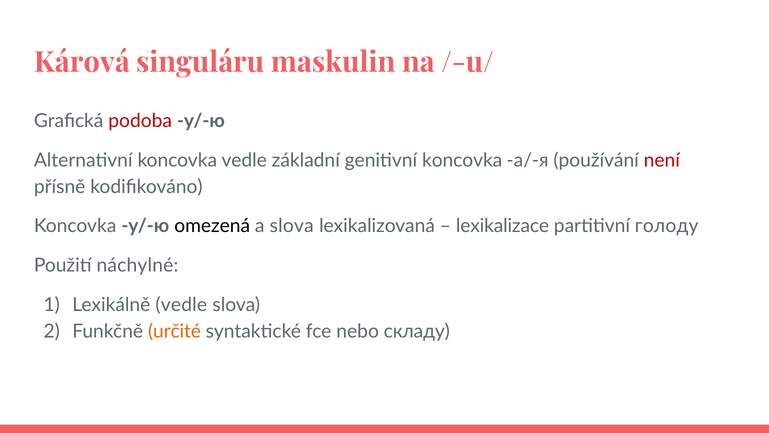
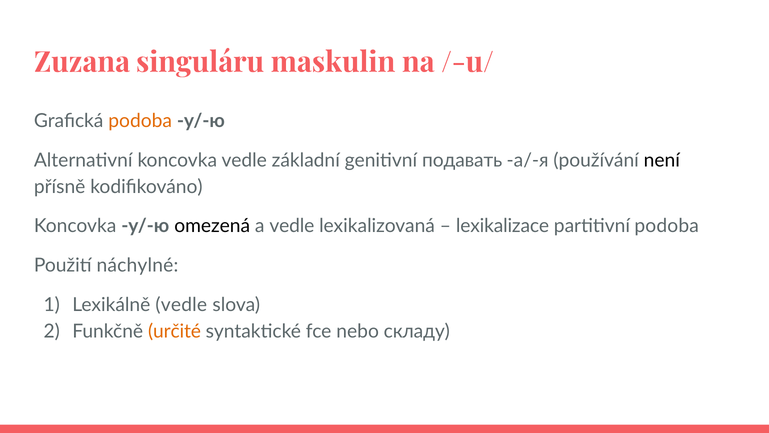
Kárová: Kárová -> Zuzana (82, 62)
podoba colour: red -> orange (140, 121)
genitivní koncovka: koncovka -> подавать (462, 160)
není colour: red -> black (662, 160)
a slova: slova -> vedle (292, 226)
partitivní голоду: голоду -> podoba (667, 226)
